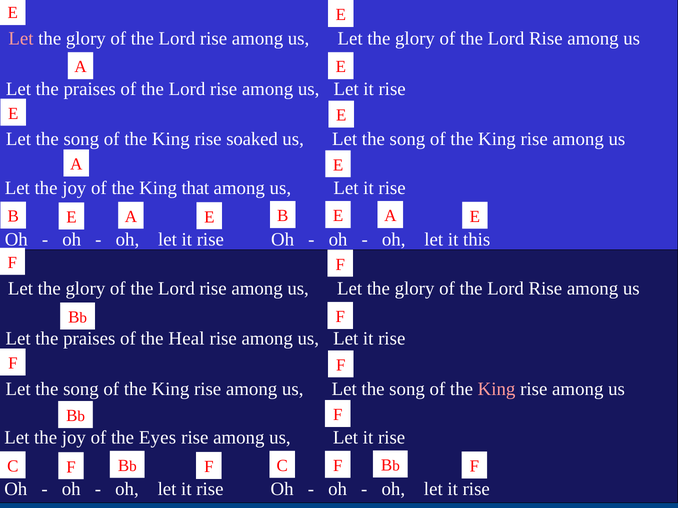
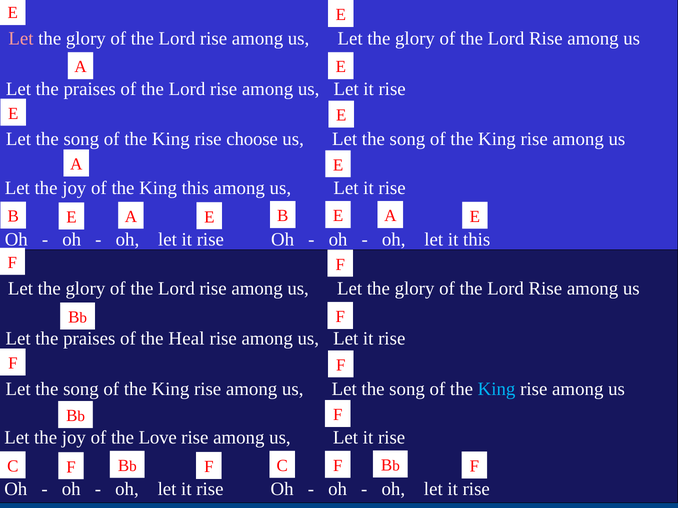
soaked: soaked -> choose (252, 139)
King that: that -> this (195, 188)
King colour: pink -> light blue (497, 389)
Eyes: Eyes -> Love (158, 438)
